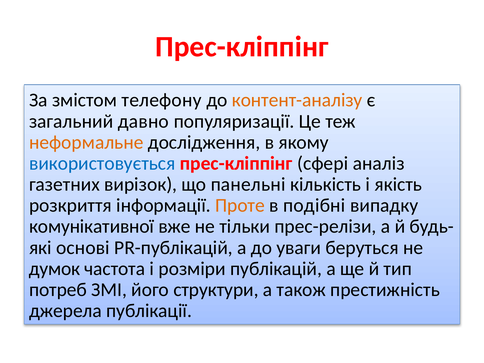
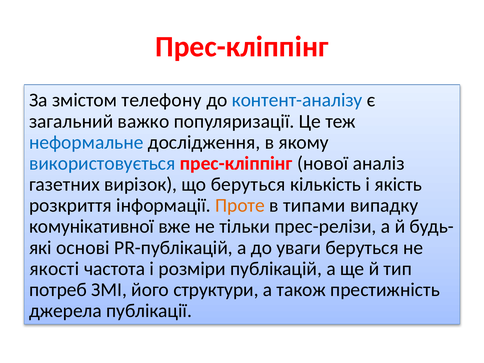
контент-аналізу colour: orange -> blue (297, 100)
давно: давно -> важко (143, 121)
неформальне colour: orange -> blue (86, 142)
сфері: сфері -> нової (323, 163)
що панельні: панельні -> беруться (248, 184)
подібні: подібні -> типами (314, 205)
думок: думок -> якості (54, 269)
